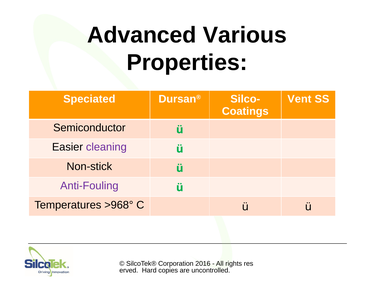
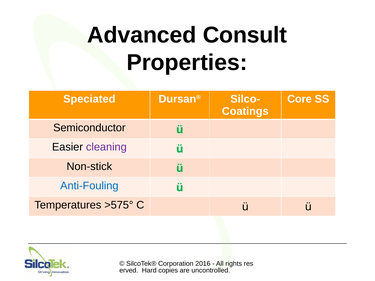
Various: Various -> Consult (245, 35)
Vent: Vent -> Core (300, 99)
Anti-Fouling colour: purple -> blue (89, 186)
>968°: >968° -> >575° (119, 205)
